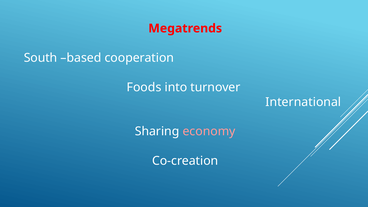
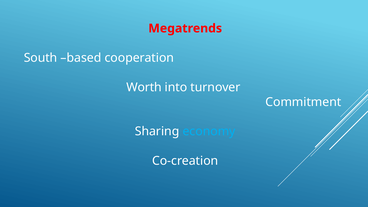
Foods: Foods -> Worth (144, 87)
International: International -> Commitment (303, 102)
economy colour: pink -> light blue (209, 131)
